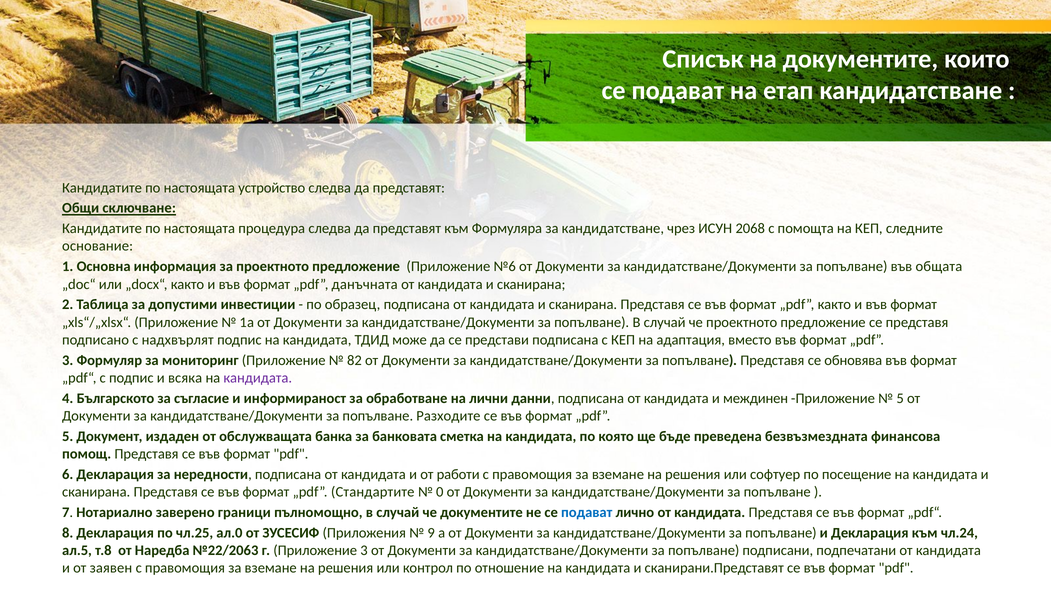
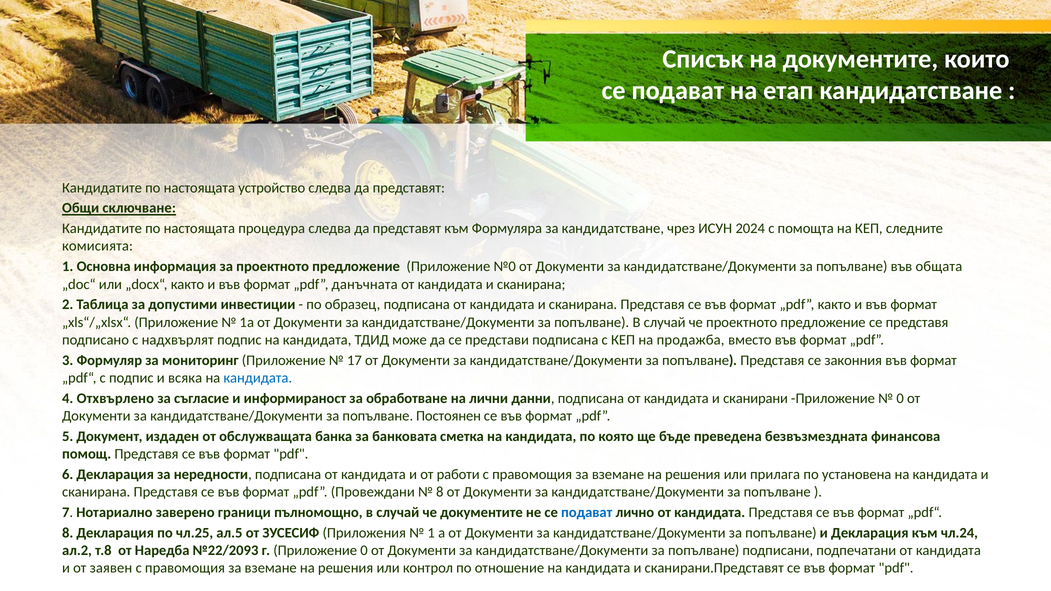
2068: 2068 -> 2024 (750, 229)
основание: основание -> комисията (98, 246)
№6: №6 -> №0 (505, 267)
адаптация: адаптация -> продажба (691, 340)
82: 82 -> 17 (354, 360)
обновява: обновява -> законния (853, 360)
кандидата colour: purple -> blue (258, 378)
Българското: Българското -> Отхвърлено (115, 398)
междинен: междинен -> сканирани (756, 398)
5: 5 -> 0 (900, 398)
Разходите: Разходите -> Постоянен (449, 416)
софтуер: софтуер -> прилага (775, 474)
посещение: посещение -> установена (857, 474)
Стандартите: Стандартите -> Провеждани (373, 492)
0: 0 -> 8 (440, 492)
ал.0: ал.0 -> ал.5 (229, 533)
9: 9 -> 1 (431, 533)
ал.5: ал.5 -> ал.2 (77, 550)
№22/2063: №22/2063 -> №22/2093 (225, 550)
Приложение 3: 3 -> 0 (364, 550)
